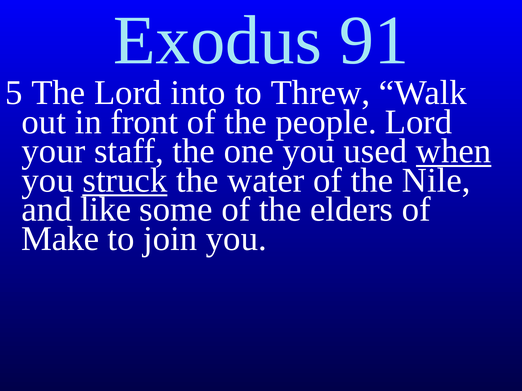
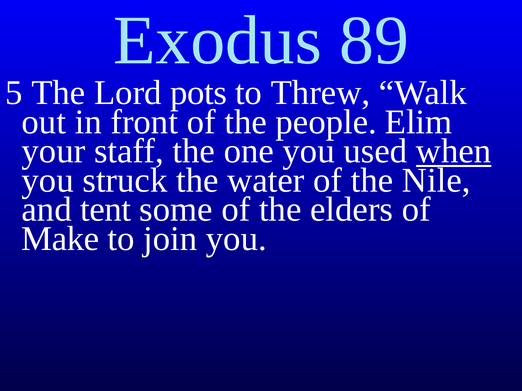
91: 91 -> 89 (374, 41)
into: into -> pots (199, 93)
people Lord: Lord -> Elim (419, 122)
struck underline: present -> none (125, 181)
like: like -> tent (106, 210)
